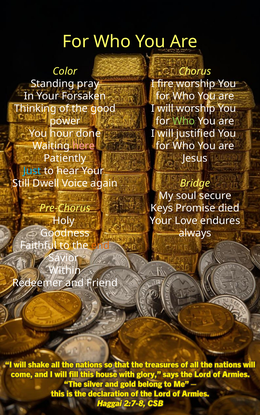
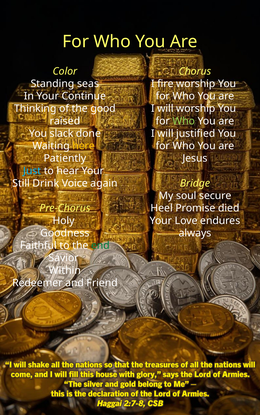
pray: pray -> seas (88, 84)
Forsaken: Forsaken -> Continue (84, 96)
power: power -> raised (65, 121)
hour: hour -> slack (62, 134)
here colour: pink -> yellow (84, 146)
Dwell: Dwell -> Drink (46, 184)
Keys: Keys -> Heel (162, 209)
end colour: orange -> green (100, 246)
